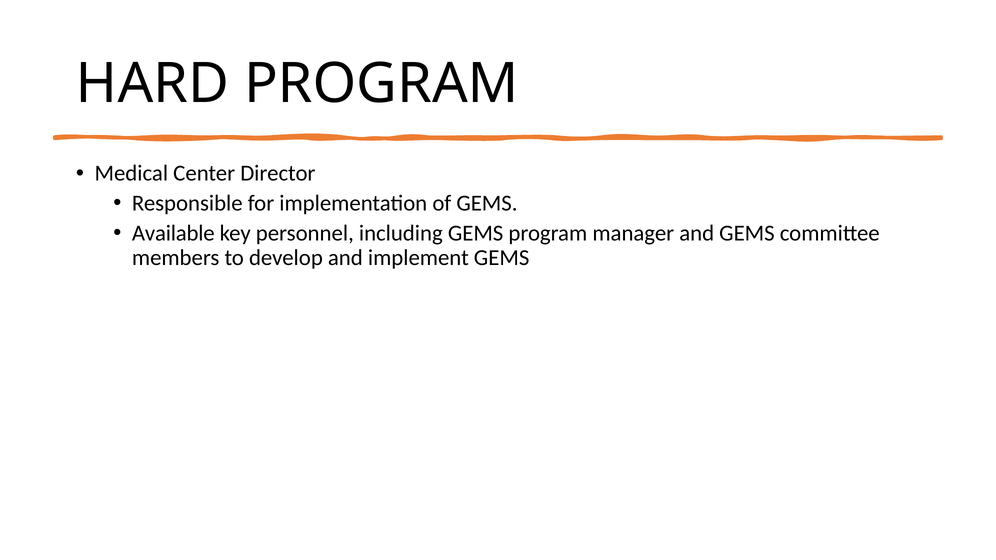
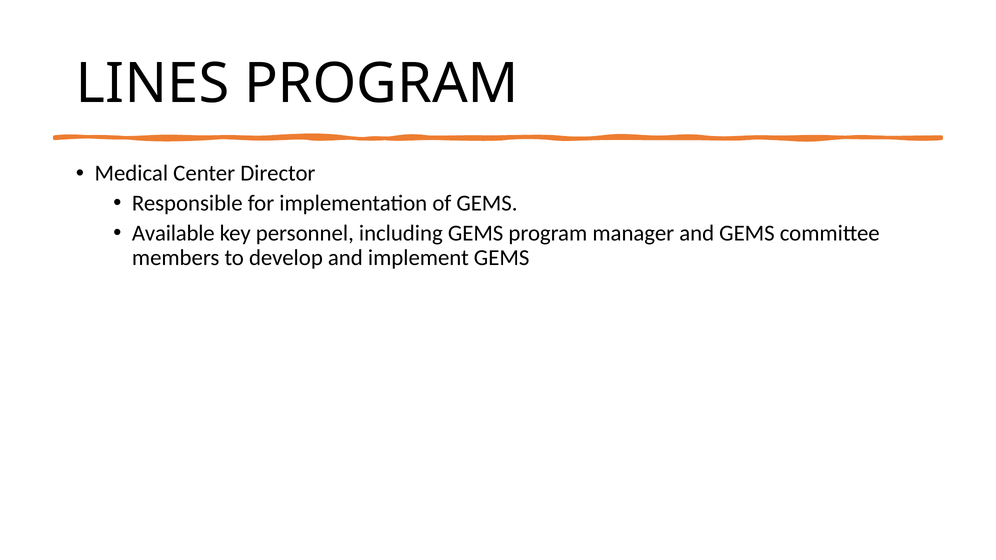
HARD: HARD -> LINES (153, 84)
